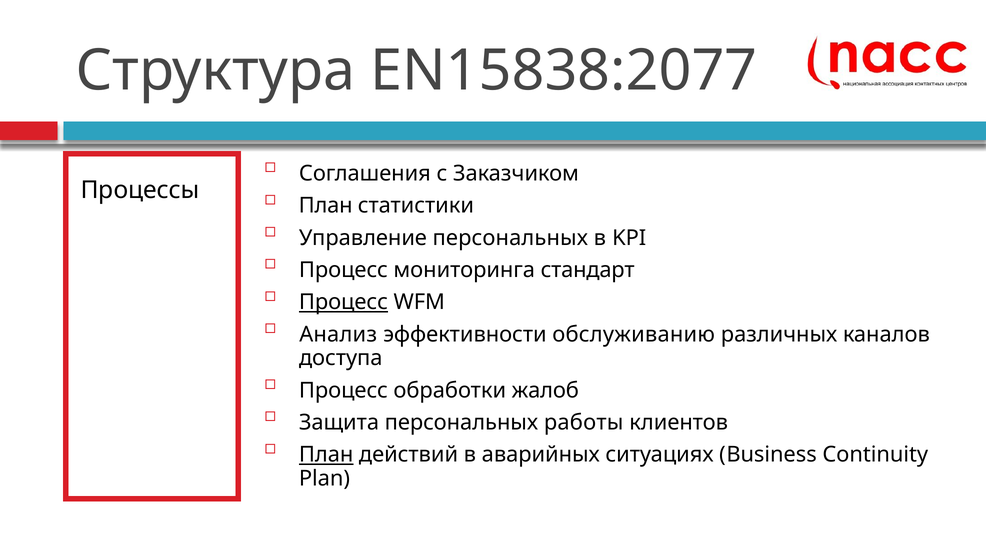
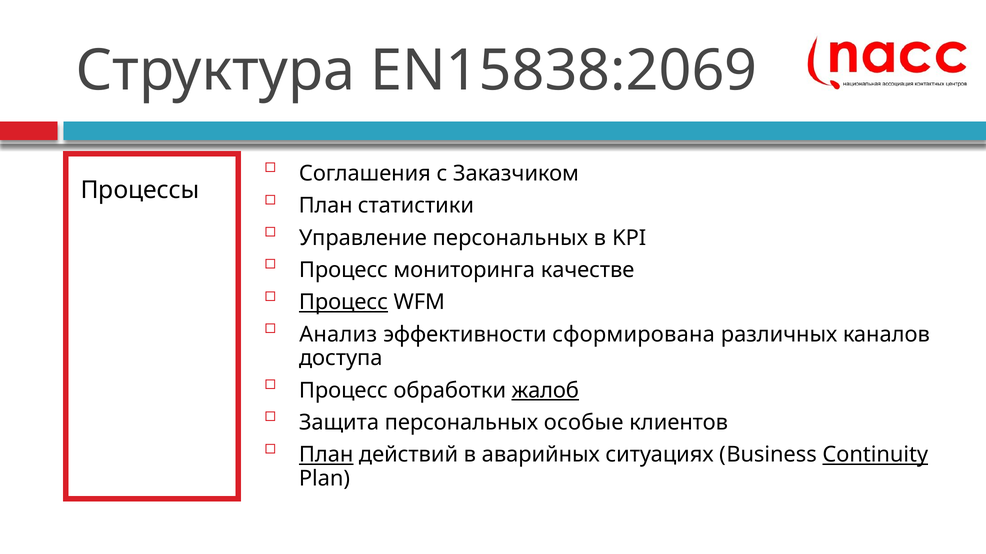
EN15838:2077: EN15838:2077 -> EN15838:2069 (564, 71)
стандарт: стандарт -> качестве (588, 270)
обслуживанию: обслуживанию -> сформирована (634, 335)
жалоб underline: none -> present (545, 391)
работы: работы -> особые (584, 423)
Continuity underline: none -> present (875, 455)
